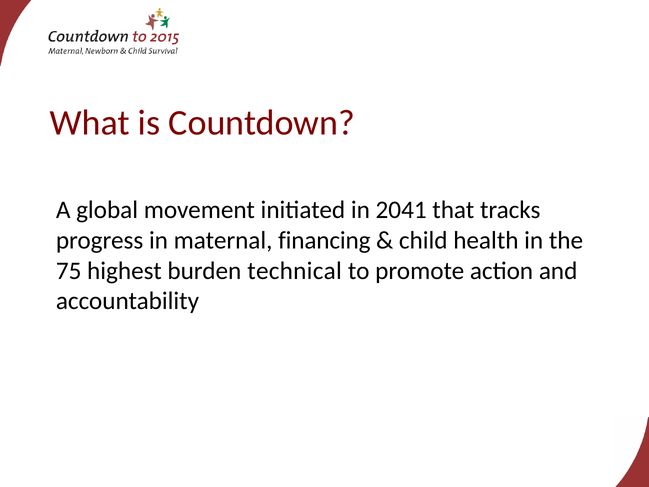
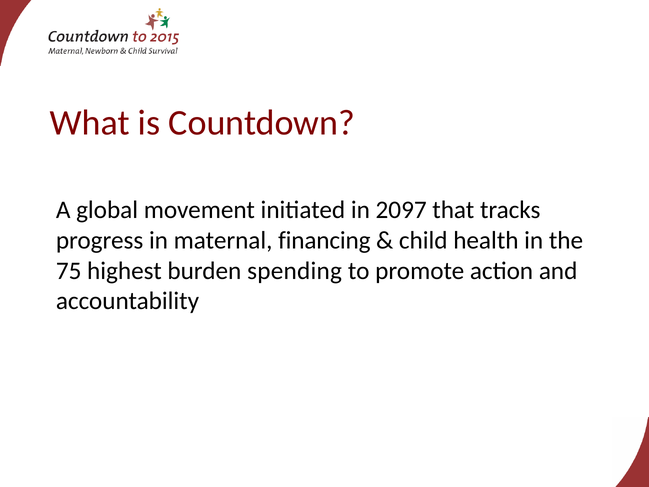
2041: 2041 -> 2097 (401, 210)
technical: technical -> spending (295, 271)
